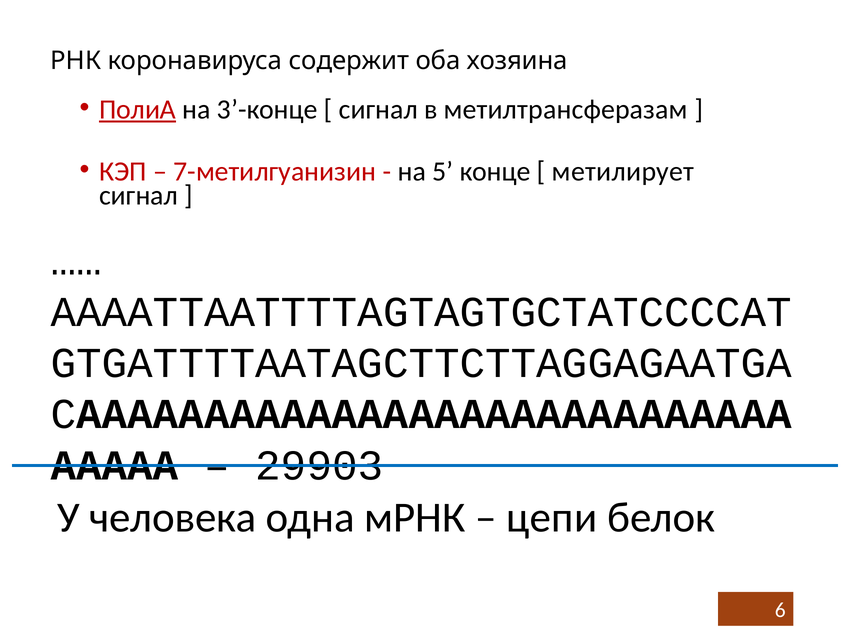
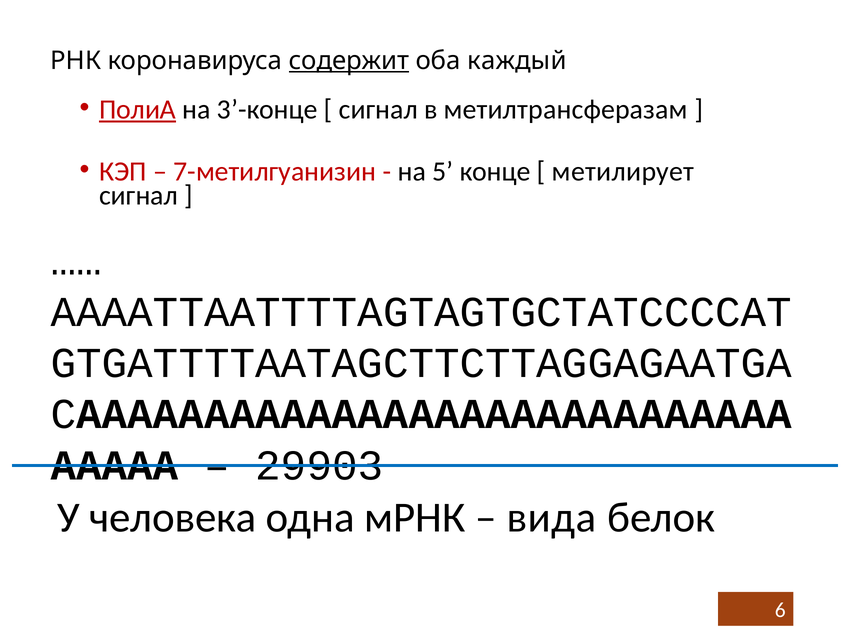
содержит underline: none -> present (349, 61)
хозяина: хозяина -> каждый (517, 61)
цепи: цепи -> вида (552, 518)
